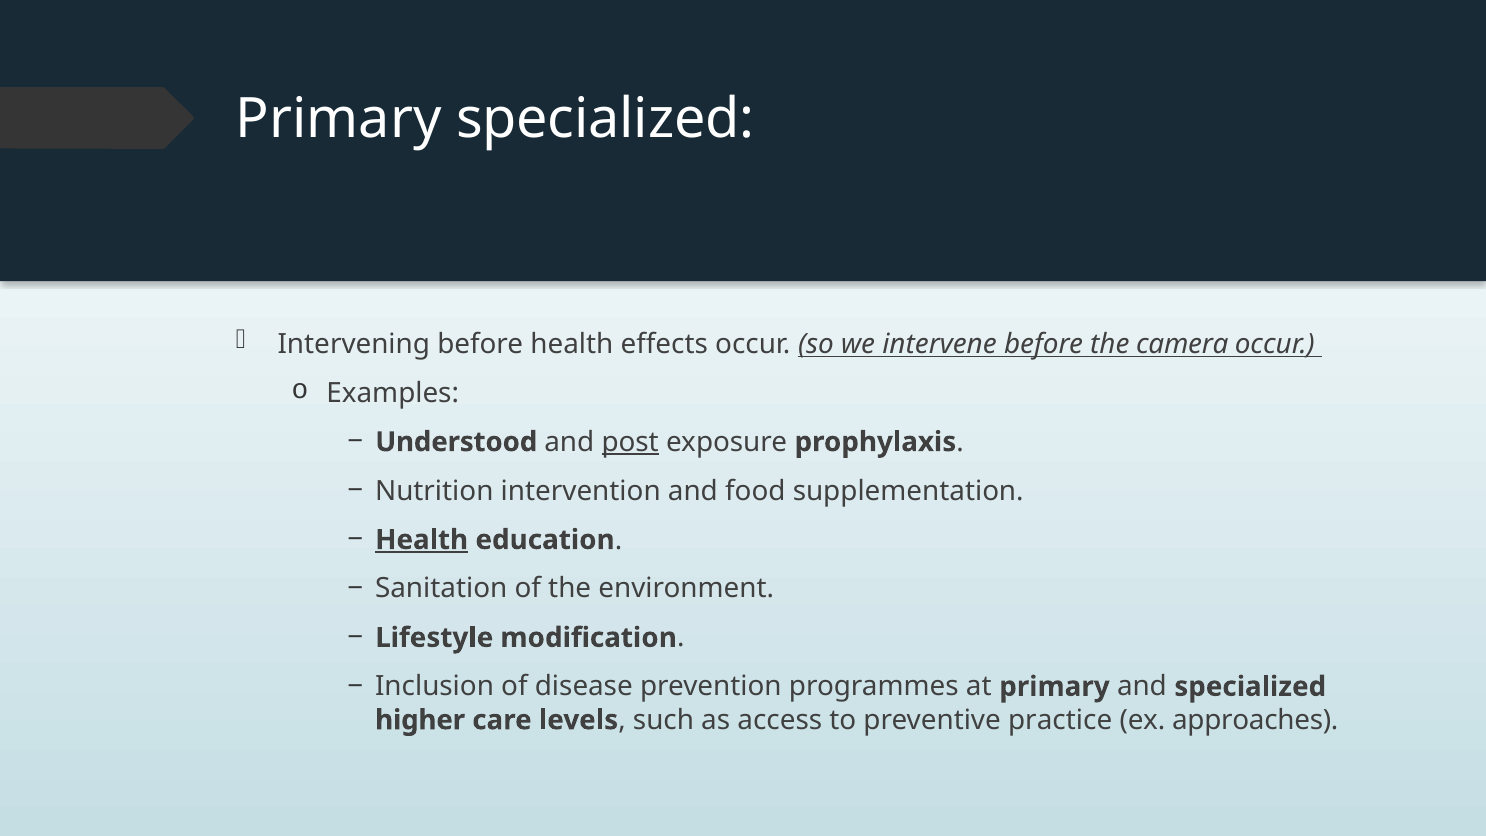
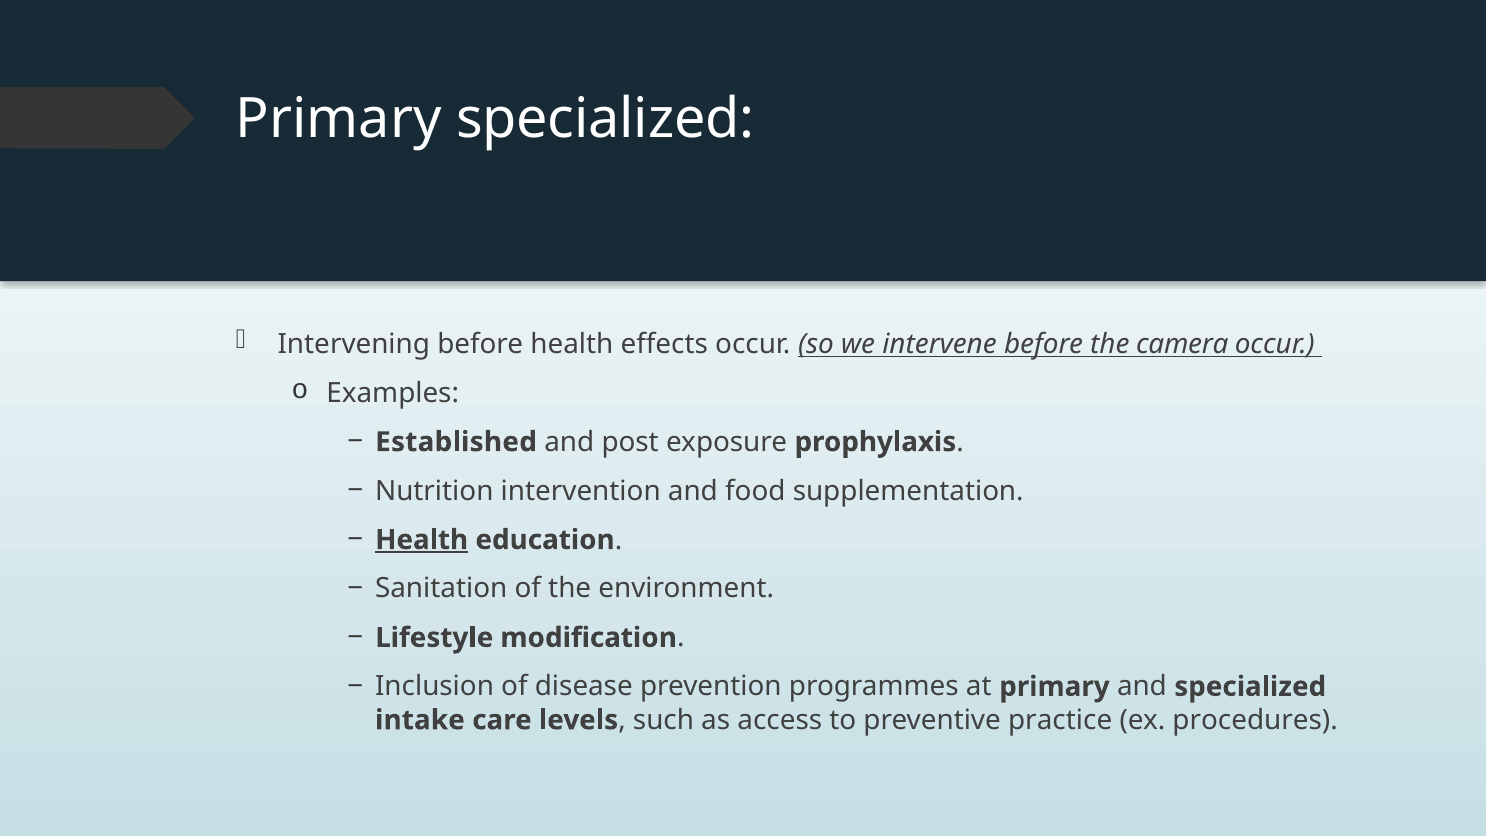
Understood: Understood -> Established (456, 442)
post underline: present -> none (630, 442)
higher: higher -> intake (420, 720)
approaches: approaches -> procedures (1255, 720)
